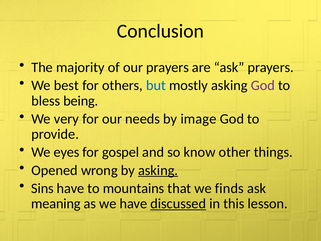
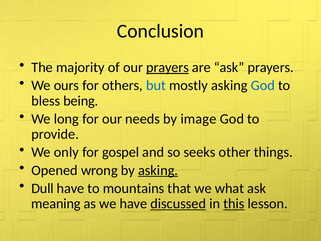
prayers underline: none -> present (168, 67)
best: best -> ours (66, 85)
God colour: purple -> blue (263, 85)
very: very -> long (66, 119)
eyes: eyes -> only (66, 152)
know: know -> seeks (200, 152)
Sins: Sins -> Dull (42, 188)
finds: finds -> what (229, 188)
this underline: none -> present (234, 204)
